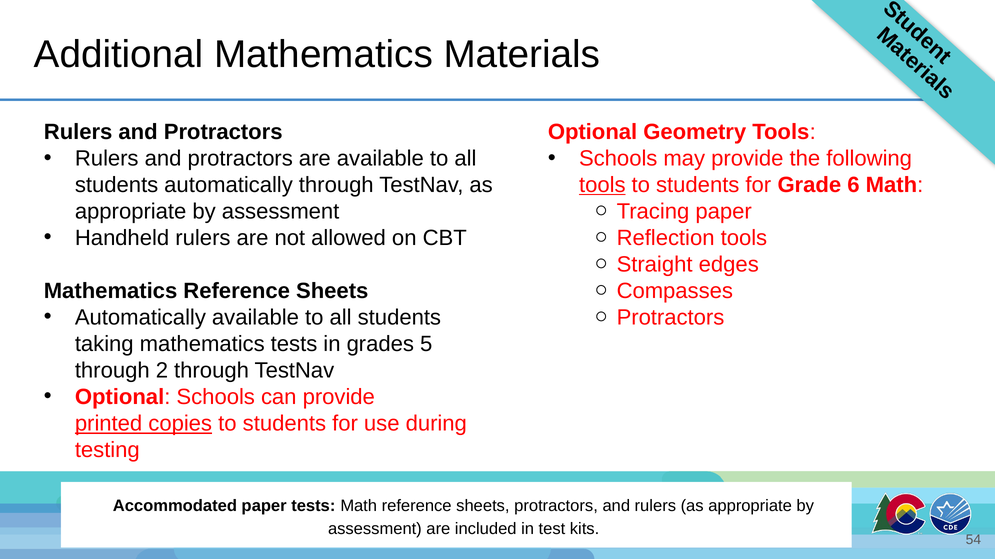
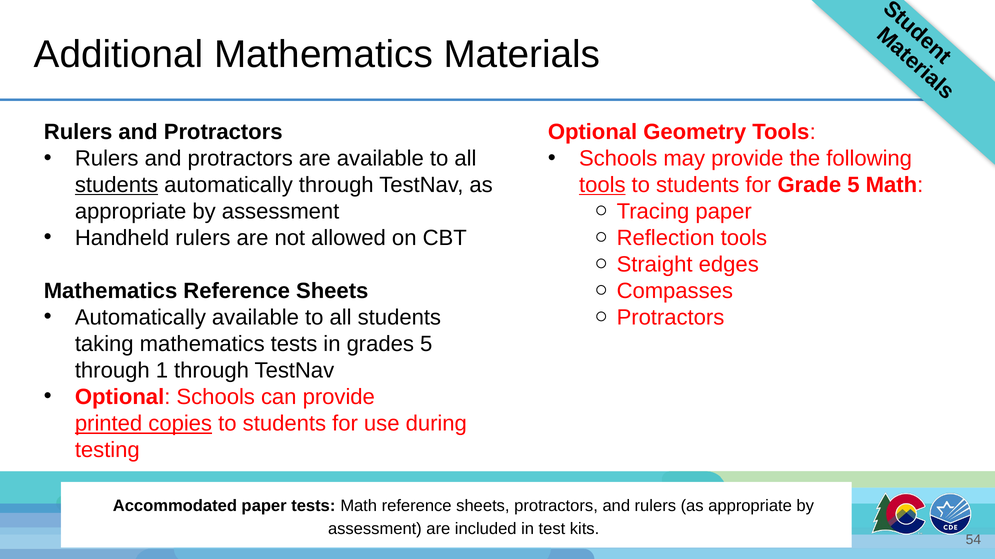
students underline: none -> present (117, 185)
Grade 6: 6 -> 5 (853, 185)
2: 2 -> 1 (162, 371)
